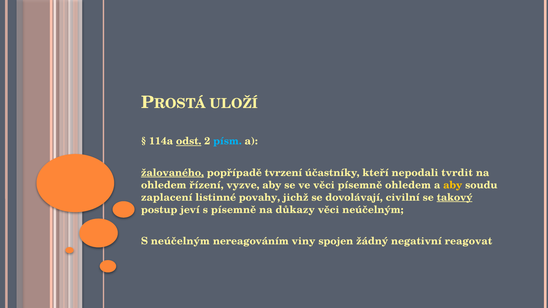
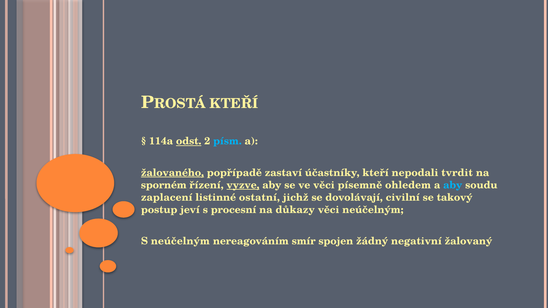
ULOŽÍ: ULOŽÍ -> KTEŘÍ (234, 104)
tvrzení: tvrzení -> zastaví (283, 173)
ohledem: ohledem -> sporném (164, 185)
vyzve underline: none -> present (243, 185)
aby colour: yellow -> light blue (453, 185)
povahy: povahy -> ostatní (259, 197)
takový underline: present -> none (455, 197)
s písemně: písemně -> procesní (234, 210)
viny: viny -> smír (304, 241)
reagovat: reagovat -> žalovaný (469, 241)
